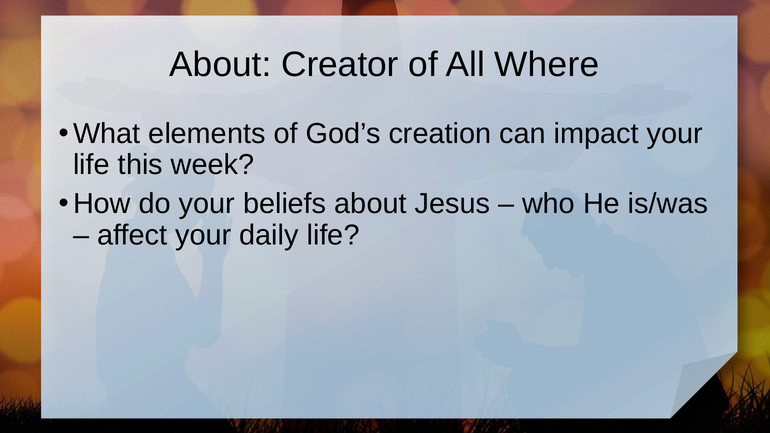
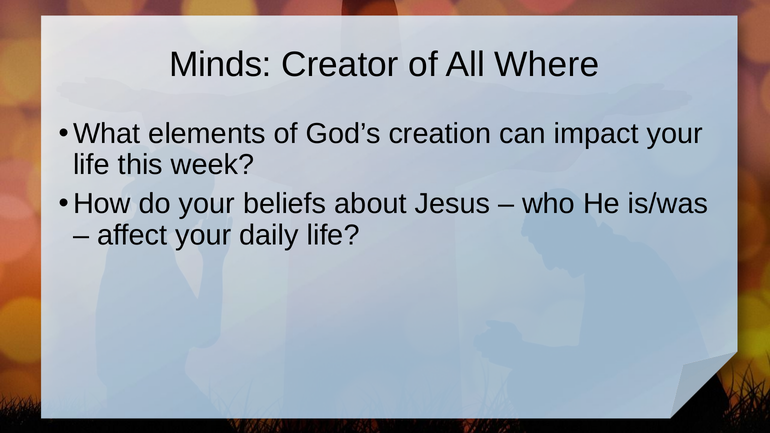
About: About -> Minds (221, 65)
